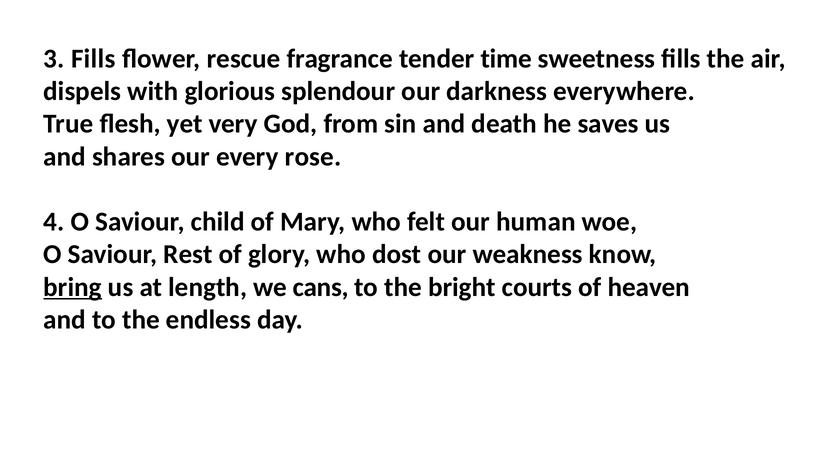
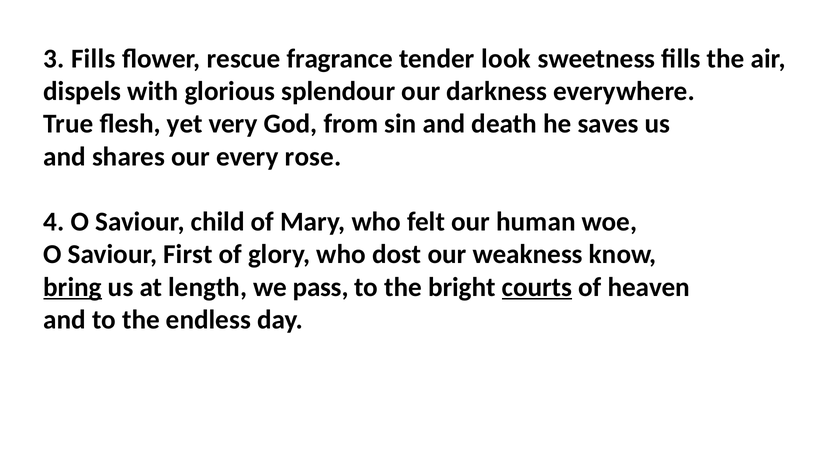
time: time -> look (506, 59)
Rest: Rest -> First (188, 255)
cans: cans -> pass (321, 287)
courts underline: none -> present (537, 287)
